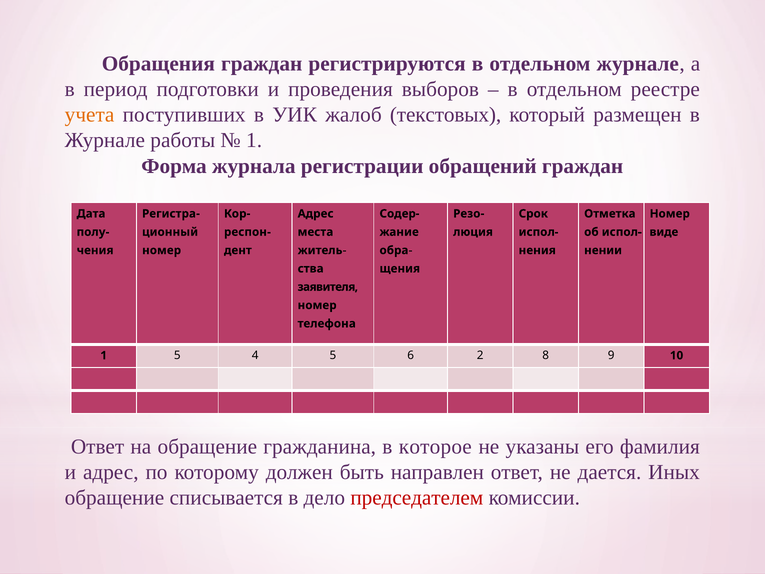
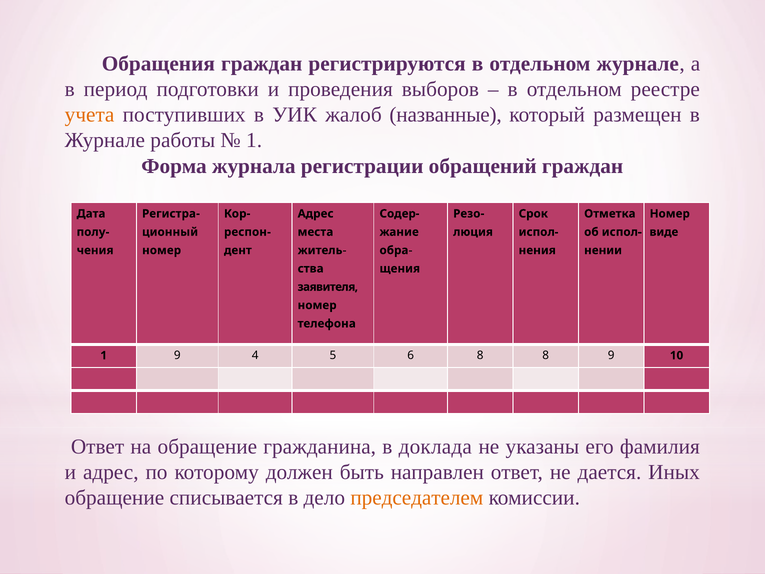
текстовых: текстовых -> названные (446, 115)
1 5: 5 -> 9 (177, 355)
6 2: 2 -> 8 (480, 355)
которое: которое -> доклада (435, 447)
председателем colour: red -> orange (417, 498)
